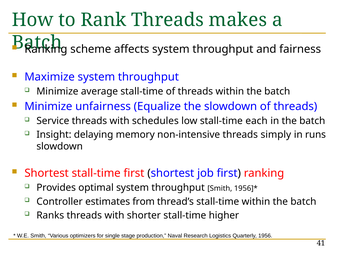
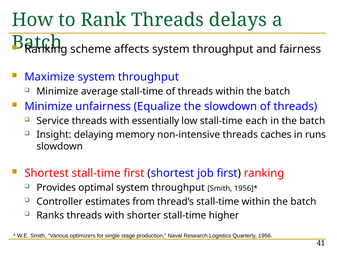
makes: makes -> delays (238, 20)
schedules: schedules -> essentially (155, 121)
simply: simply -> caches (276, 134)
